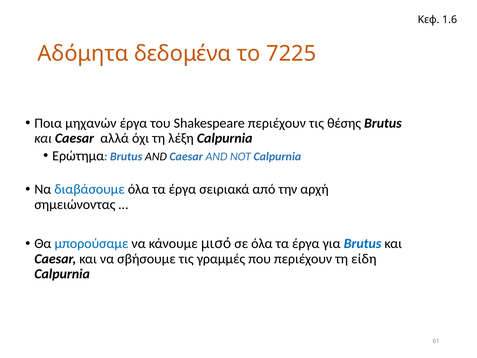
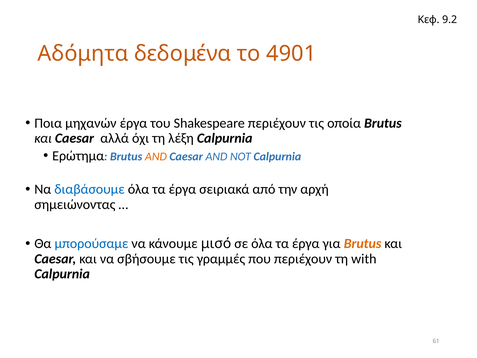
1.6: 1.6 -> 9.2 (450, 20)
7225: 7225 -> 4901 (291, 53)
θέσης: θέσης -> οποία (344, 123)
AND colour: black -> orange (156, 156)
Brutus colour: blue -> orange (363, 244)
είδη: είδη -> with (364, 259)
